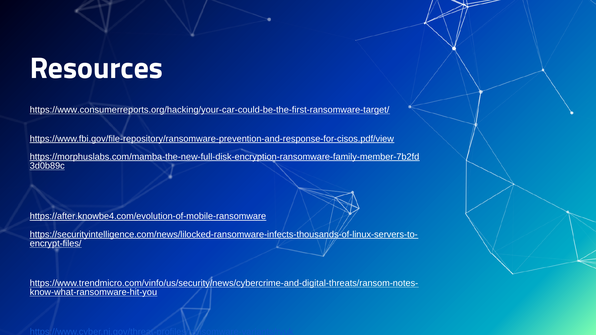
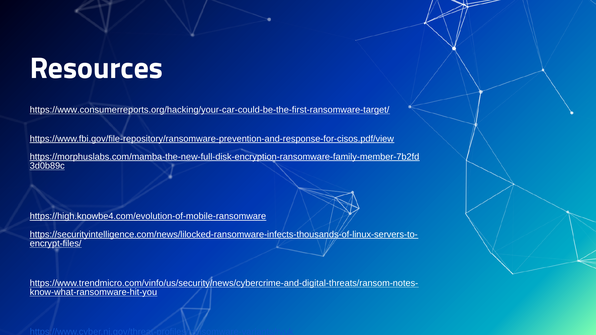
https://after.knowbe4.com/evolution-of-mobile-ransomware: https://after.knowbe4.com/evolution-of-mobile-ransomware -> https://high.knowbe4.com/evolution-of-mobile-ransomware (148, 216)
